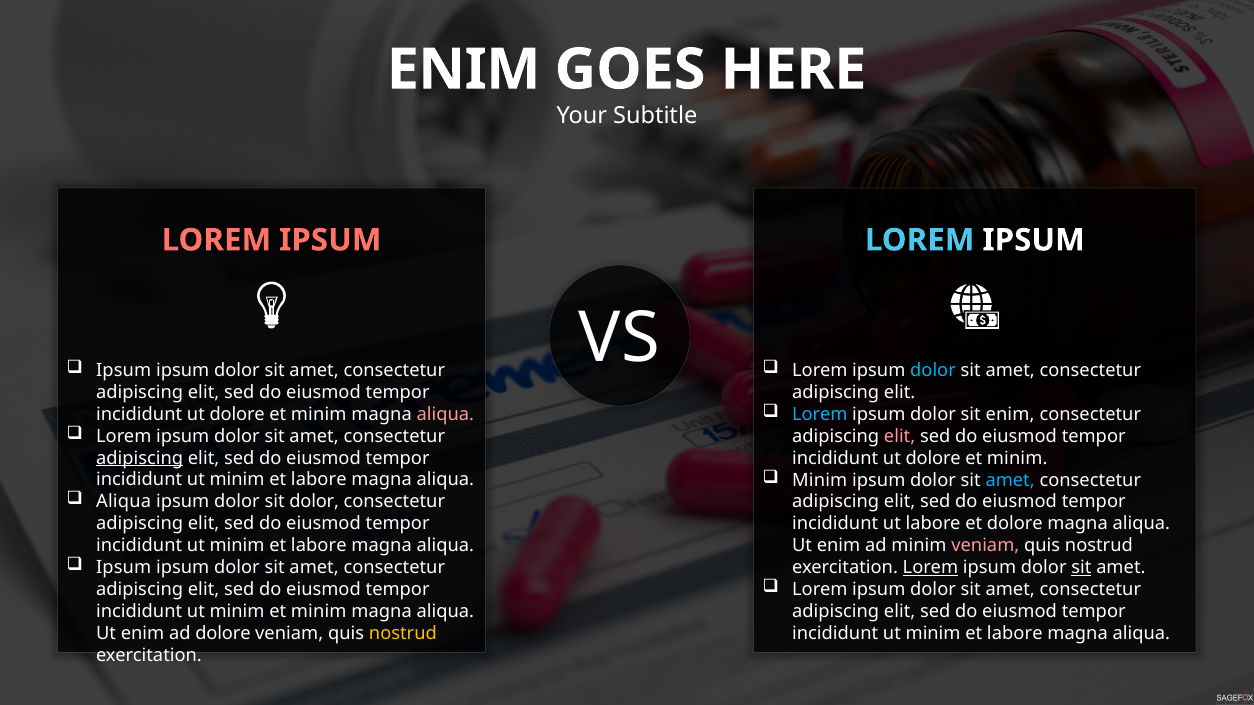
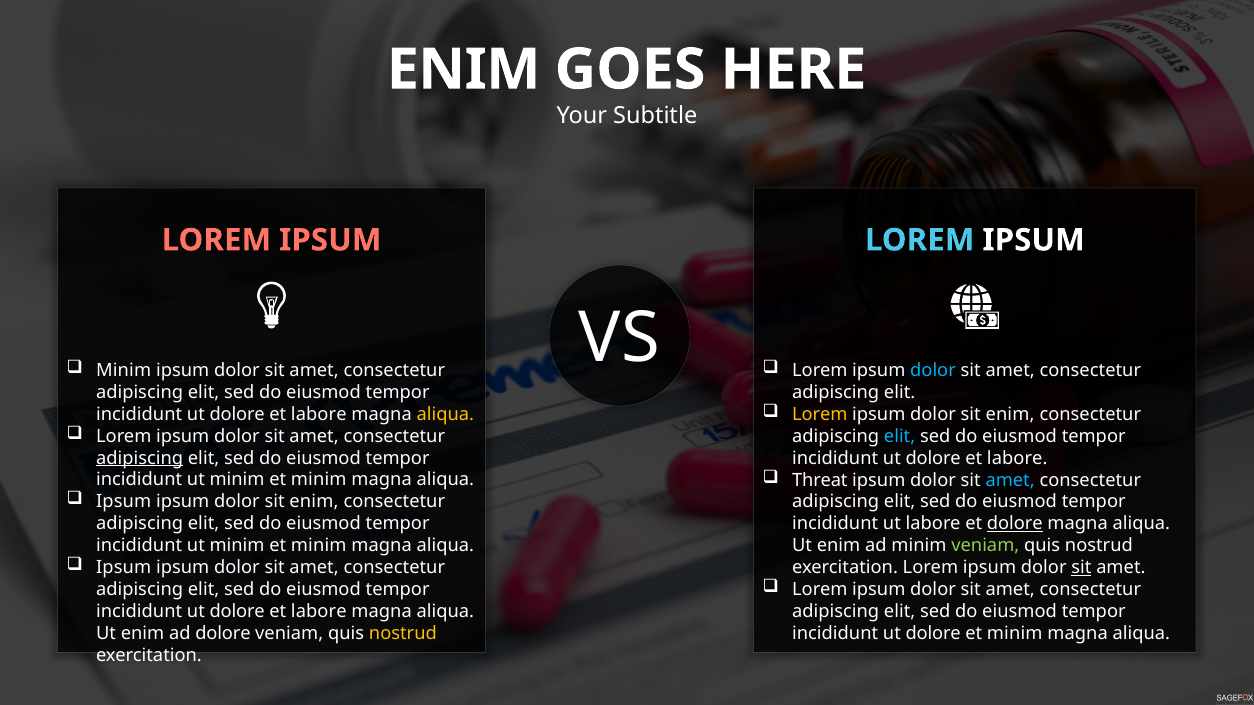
Ipsum: Ipsum -> Minim (124, 370)
Lorem colour: light blue -> yellow (820, 414)
minim: minim -> labore (319, 414)
aliqua colour: pink -> yellow (445, 414)
elit colour: pink -> light blue (900, 436)
minim: minim -> labore (1017, 458)
Minim: Minim -> Threat (820, 480)
labore: labore -> minim (319, 480)
Aliqua: Aliqua -> Ipsum (124, 502)
dolor: dolor -> enim (314, 502)
dolore underline: none -> present (1015, 524)
labore: labore -> minim (319, 546)
veniam colour: pink -> light green (985, 546)
Lorem underline: present -> none (930, 568)
minim: minim -> dolore (237, 612)
minim: minim -> labore (319, 612)
minim: minim -> dolore (933, 634)
labore: labore -> minim (1015, 634)
